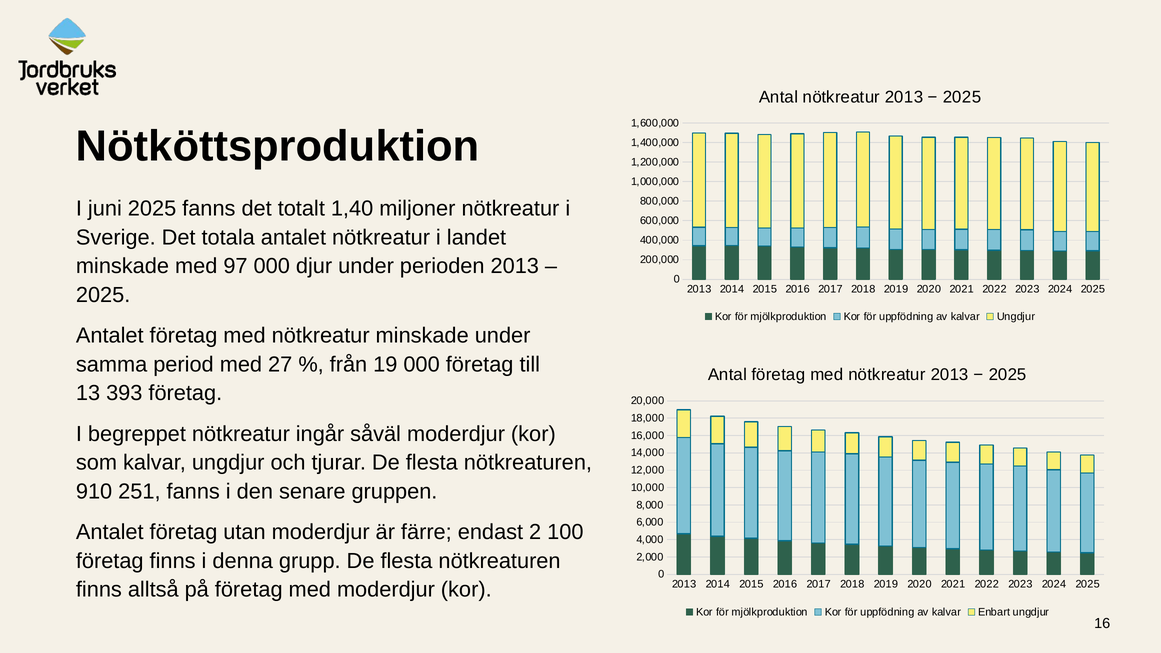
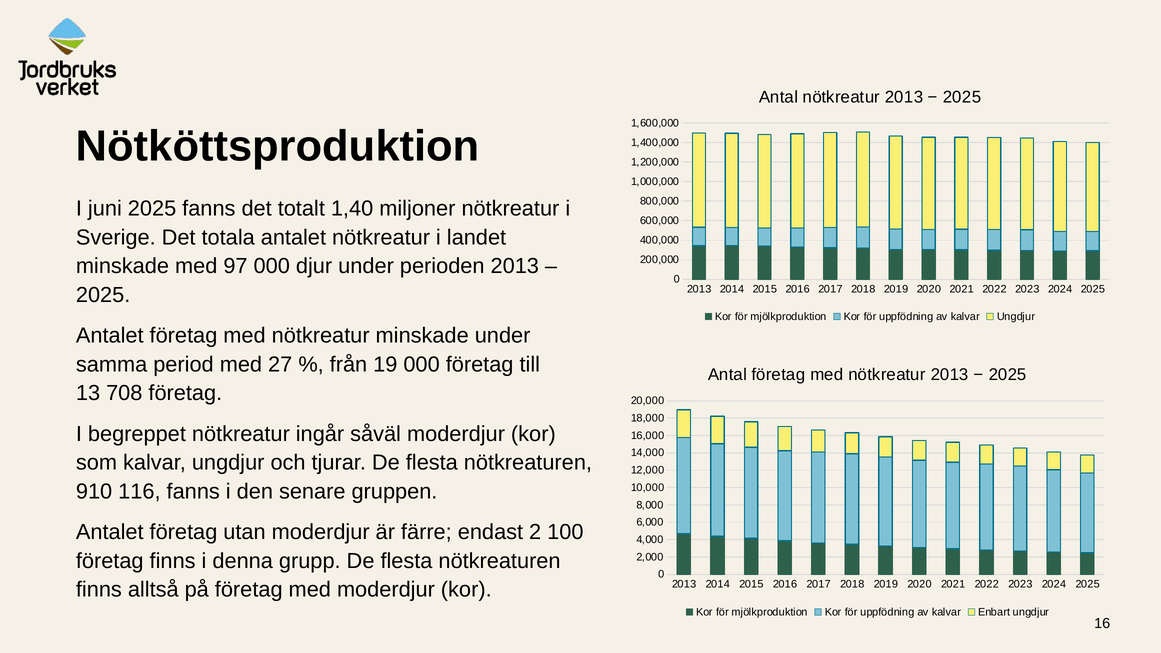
393: 393 -> 708 (124, 393)
251: 251 -> 116 (139, 491)
